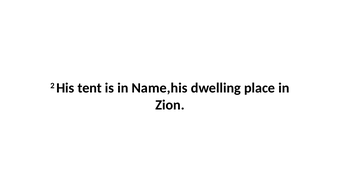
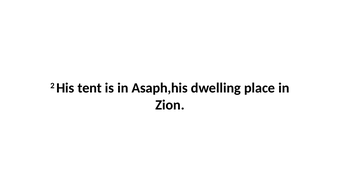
Name,his: Name,his -> Asaph,his (160, 88)
